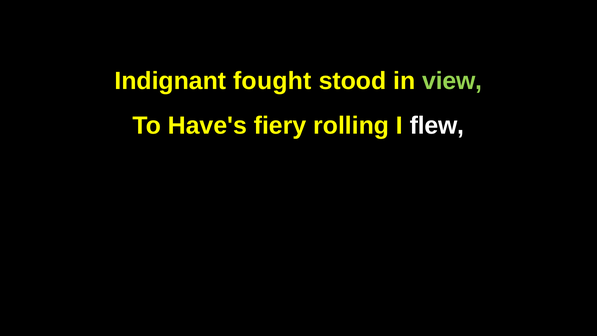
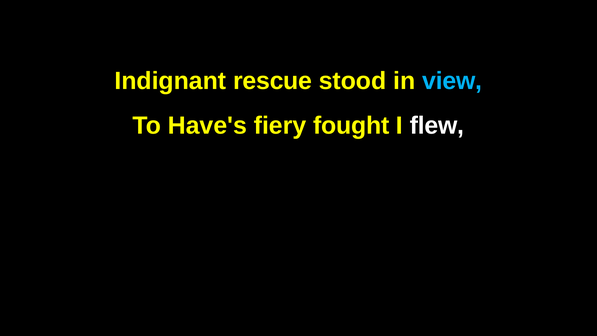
fought: fought -> rescue (273, 81)
view colour: light green -> light blue (452, 81)
rolling: rolling -> fought (351, 126)
